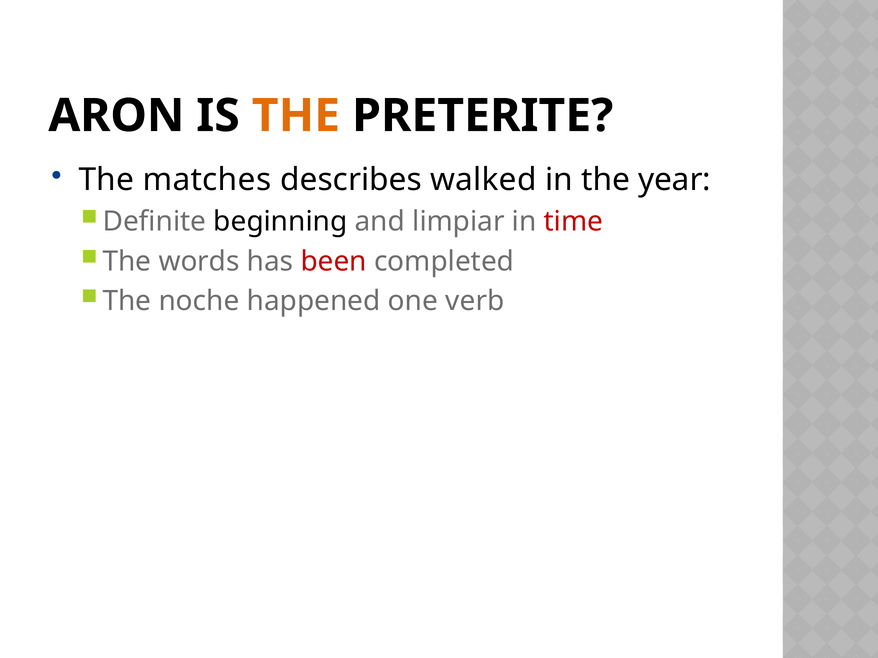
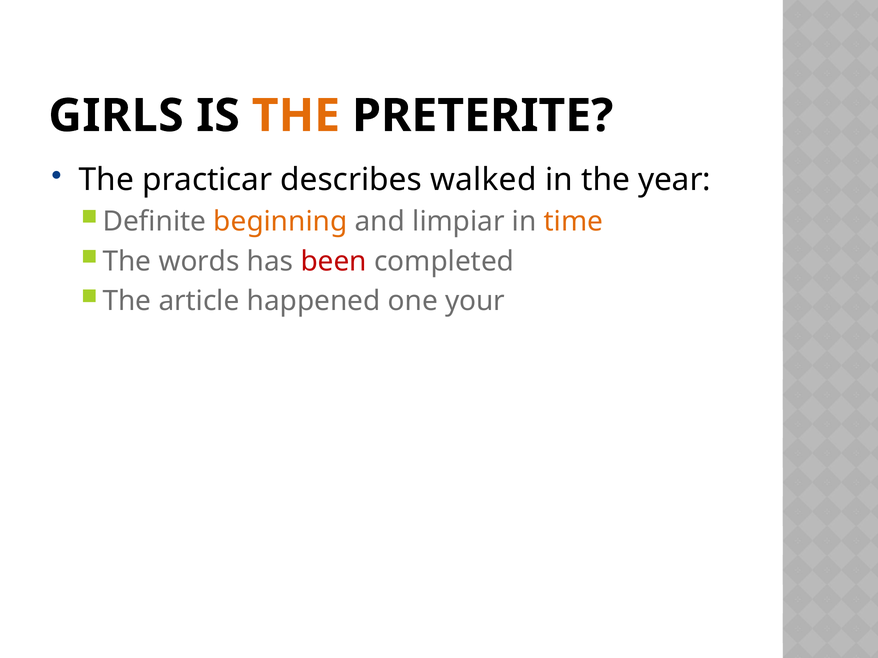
ARON: ARON -> GIRLS (116, 116)
matches: matches -> practicar (207, 180)
beginning colour: black -> orange (280, 222)
time colour: red -> orange (573, 222)
noche: noche -> article (199, 301)
verb: verb -> your (475, 301)
